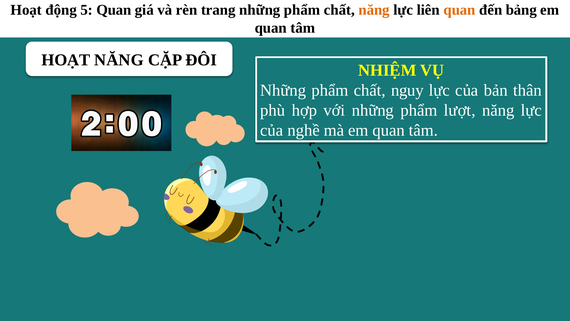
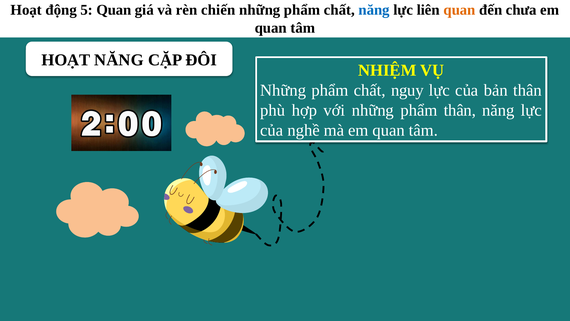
trang: trang -> chiến (218, 10)
năng colour: orange -> blue (374, 10)
bảng: bảng -> chưa (521, 10)
phẩm lượt: lượt -> thân (460, 110)
